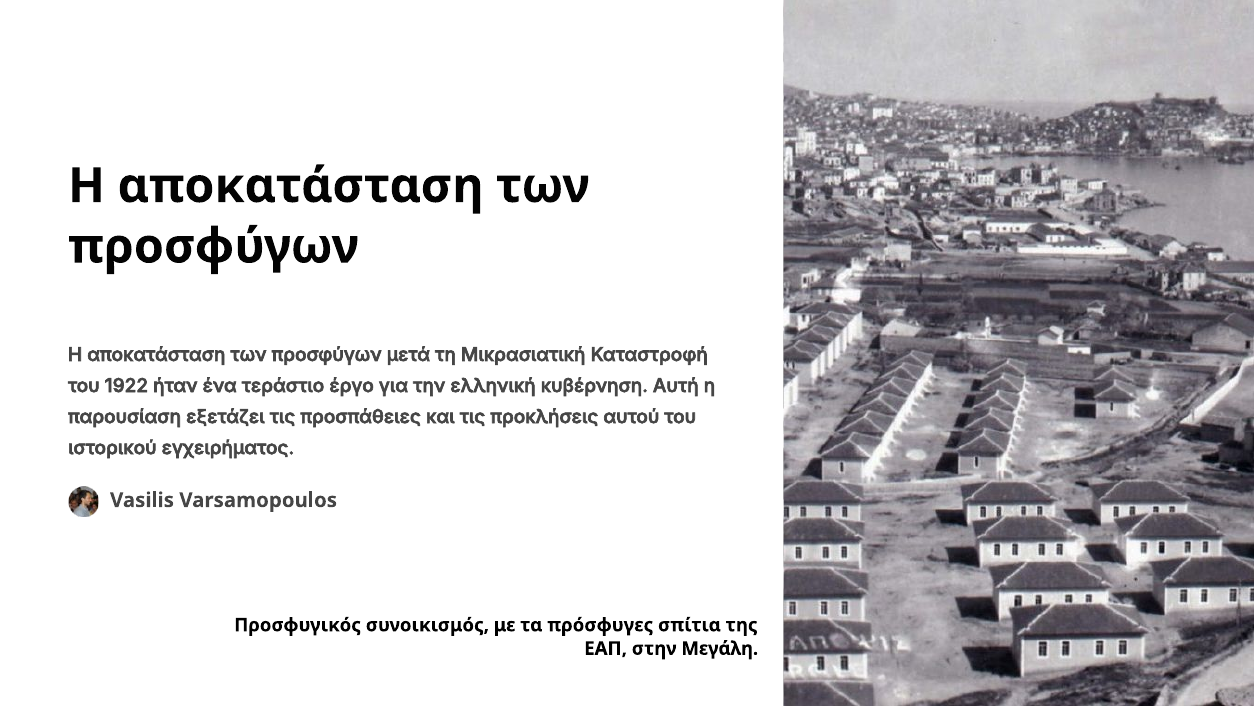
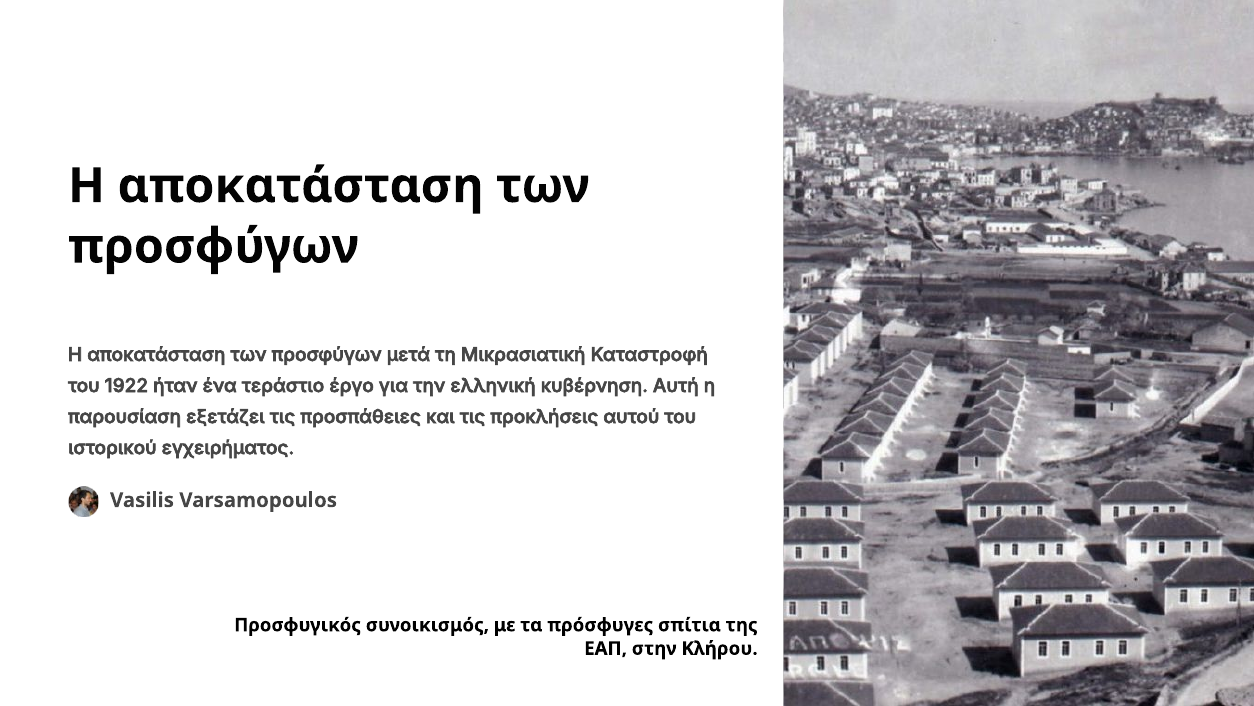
Μεγάλη: Μεγάλη -> Κλήρου (720, 648)
